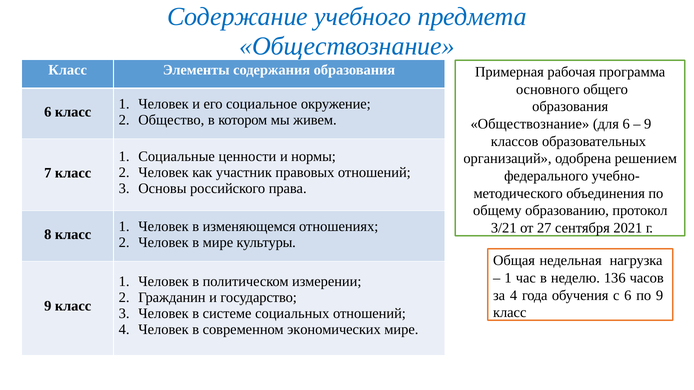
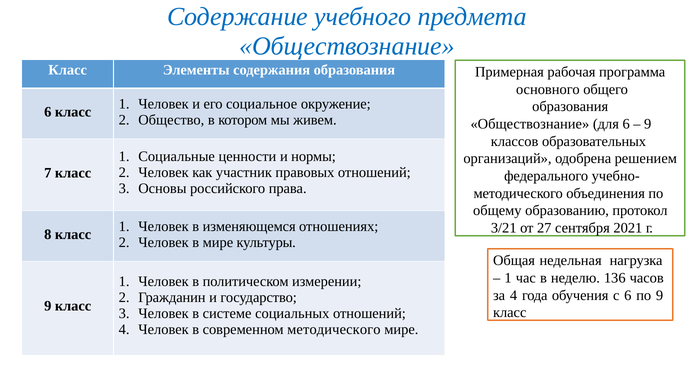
современном экономических: экономических -> методического (334, 330)
